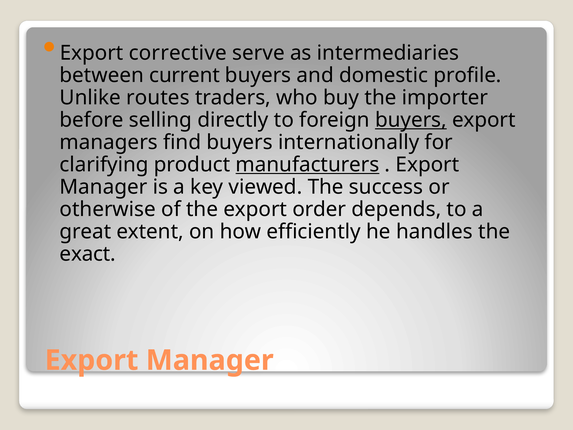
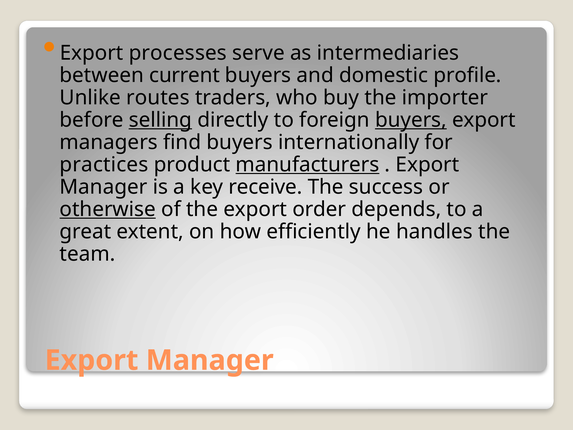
corrective: corrective -> processes (178, 53)
selling underline: none -> present (160, 120)
clarifying: clarifying -> practices (104, 164)
viewed: viewed -> receive (265, 187)
otherwise underline: none -> present (108, 209)
exact: exact -> team (87, 254)
